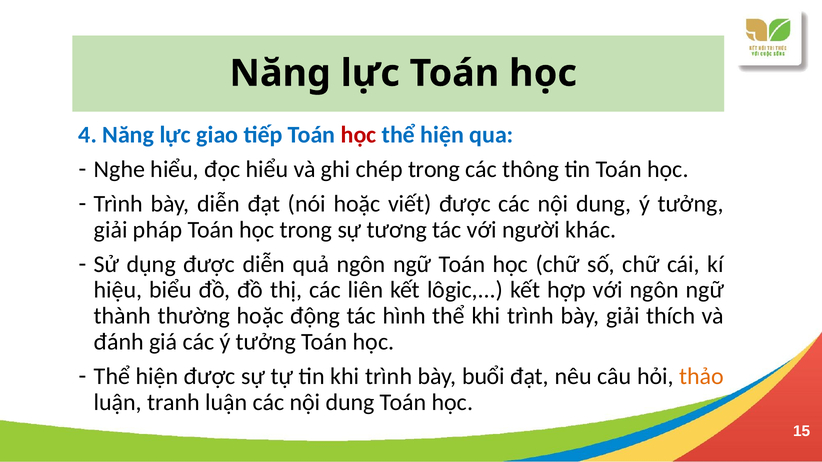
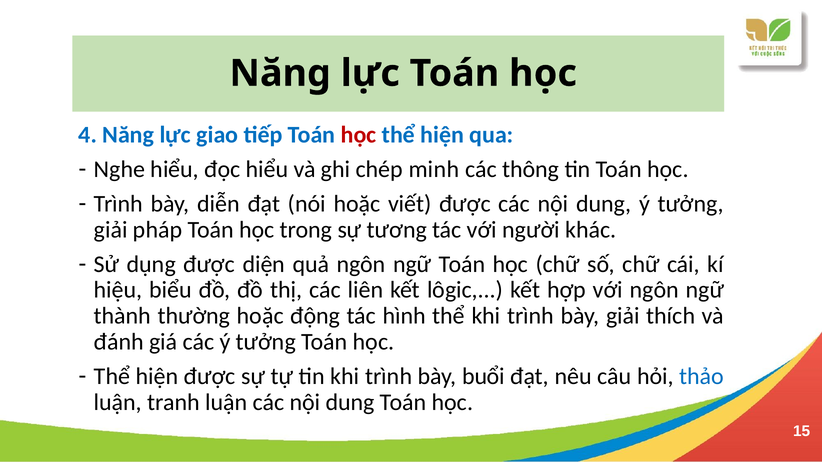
chép trong: trong -> minh (434, 170)
được diễn: diễn -> diện (264, 264)
thảo colour: orange -> blue (702, 377)
